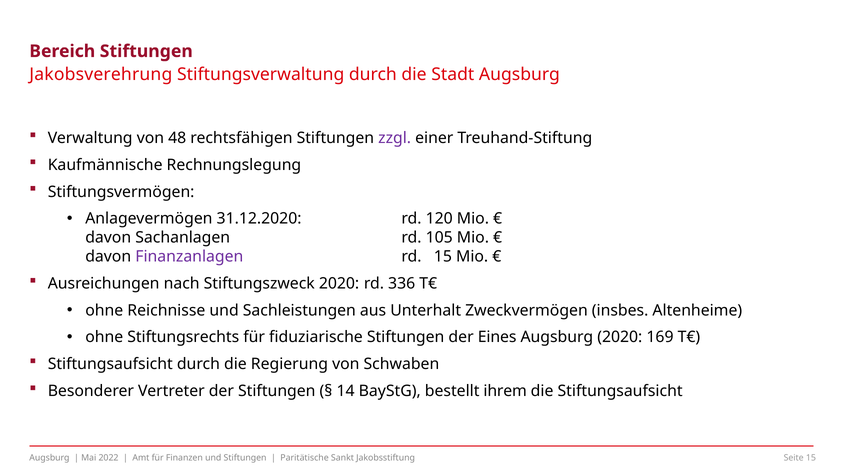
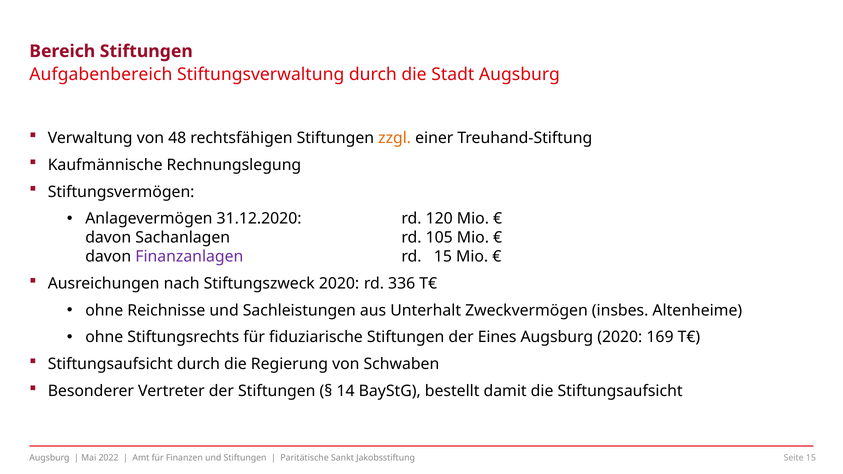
Jakobsverehrung: Jakobsverehrung -> Aufgabenbereich (101, 75)
zzgl colour: purple -> orange (395, 138)
ihrem: ihrem -> damit (505, 391)
